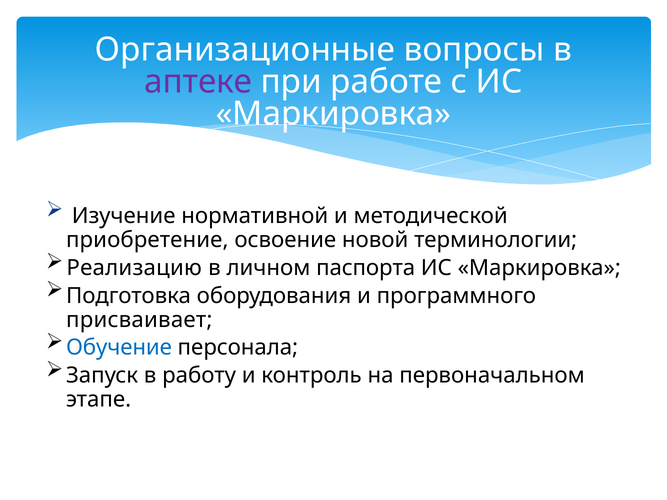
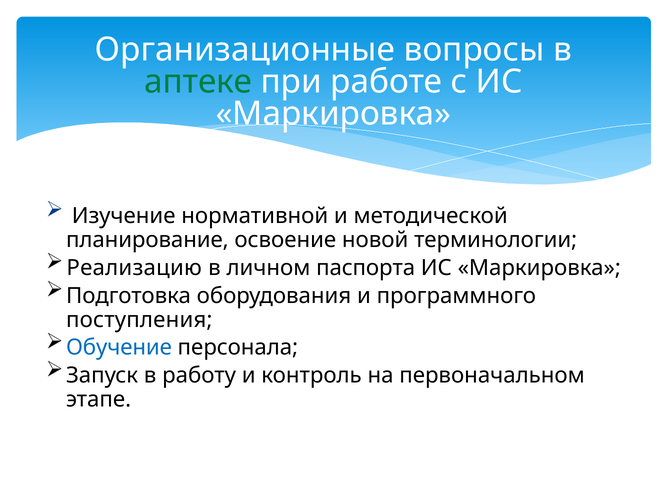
аптеке colour: purple -> green (198, 82)
приобретение: приобретение -> планирование (147, 240)
присваивает: присваивает -> поступления (139, 320)
